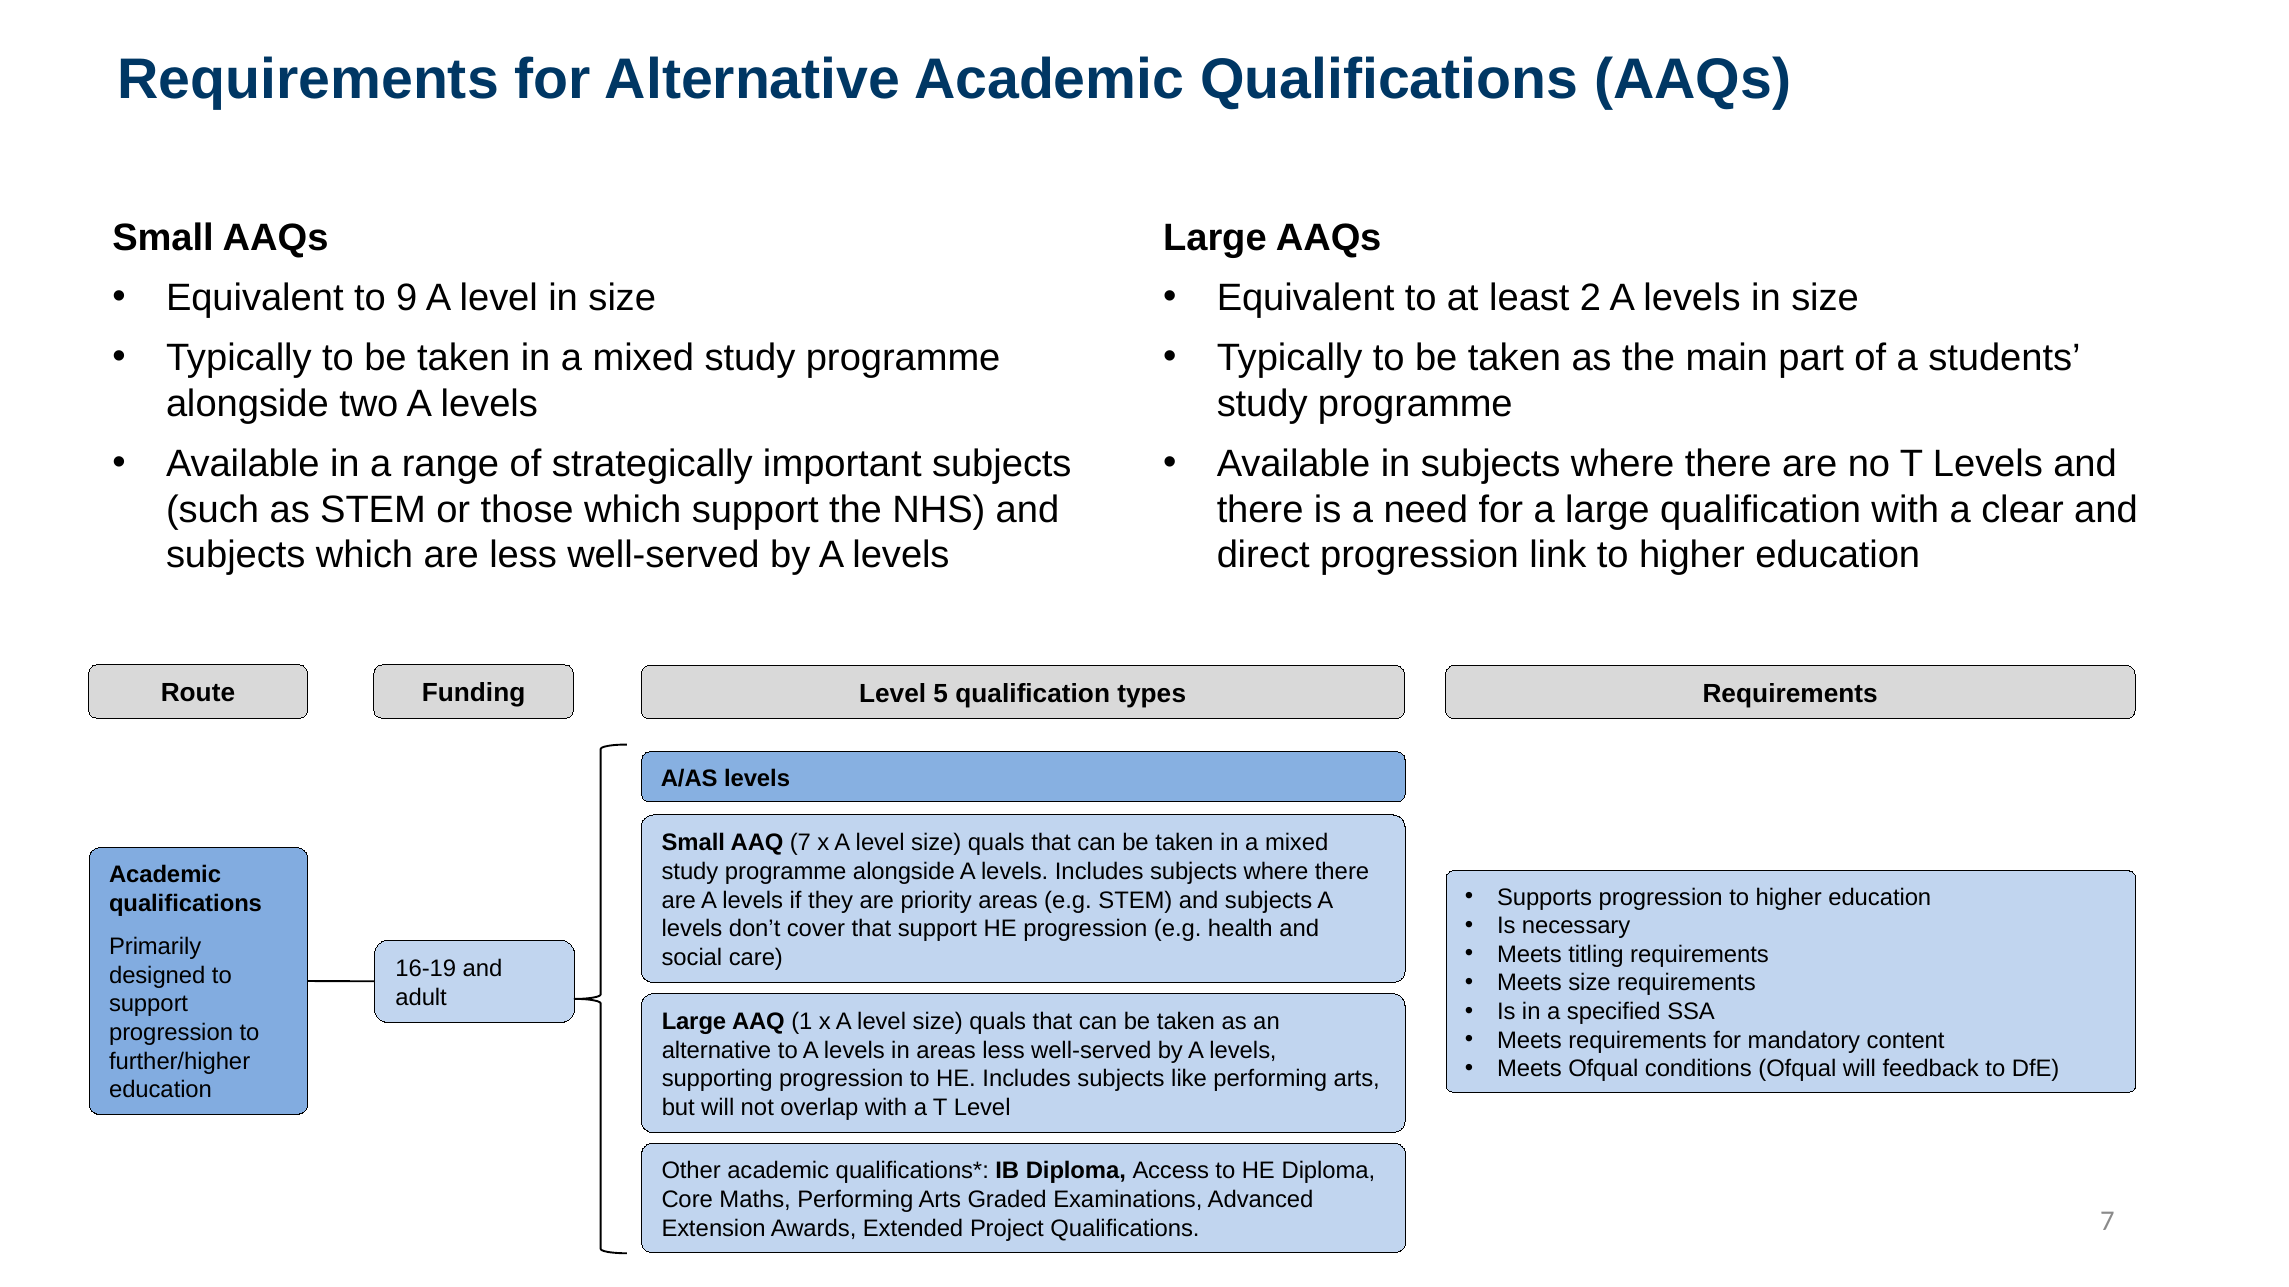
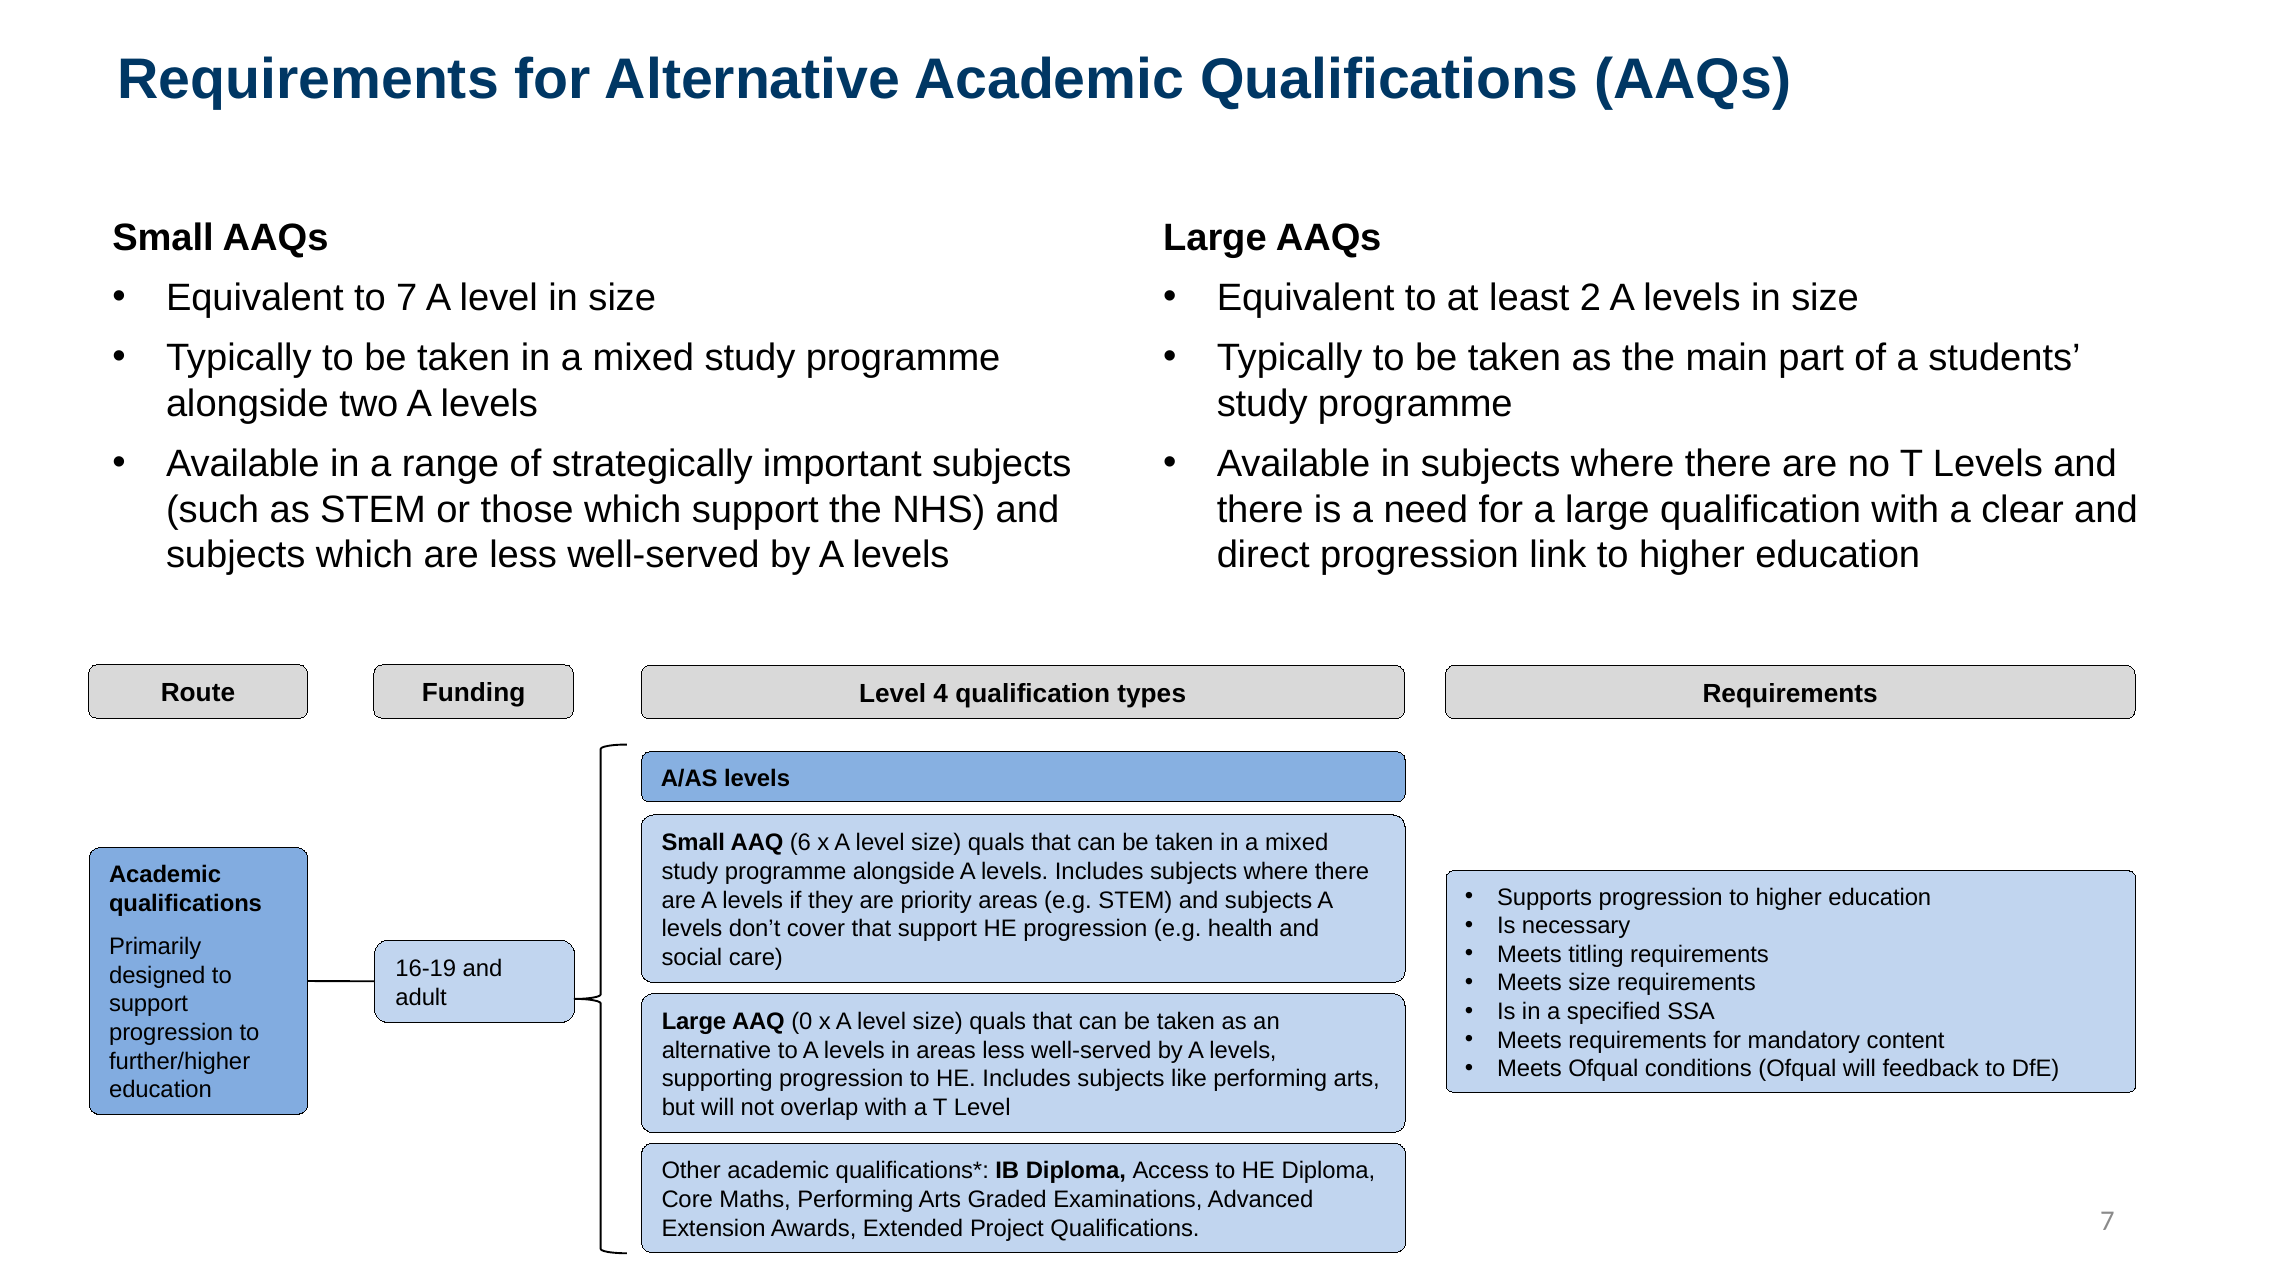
to 9: 9 -> 7 (407, 298)
5: 5 -> 4 (941, 694)
AAQ 7: 7 -> 6 (800, 843)
1: 1 -> 0 (802, 1022)
